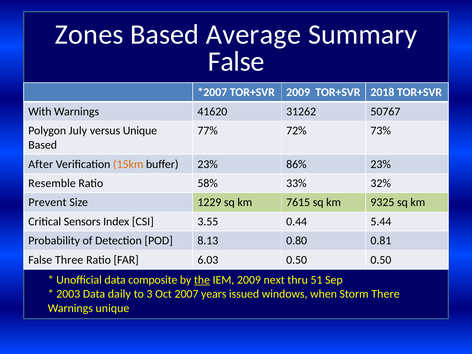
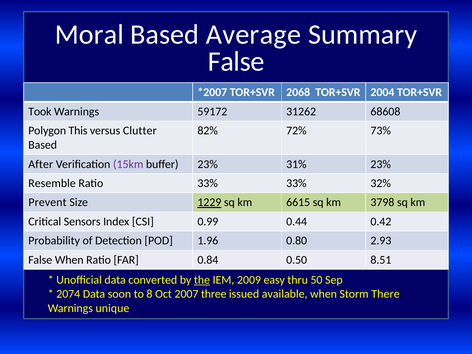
Zones: Zones -> Moral (89, 34)
TOR+SVR 2009: 2009 -> 2068 (298, 92)
2018: 2018 -> 2004 (382, 92)
With: With -> Took (40, 111)
41620: 41620 -> 59172 (212, 111)
50767: 50767 -> 68608 (385, 111)
July: July -> This (78, 131)
versus Unique: Unique -> Clutter (140, 131)
77%: 77% -> 82% (208, 131)
15km colour: orange -> purple (128, 164)
86%: 86% -> 31% (296, 164)
Ratio 58%: 58% -> 33% (208, 183)
1229 underline: none -> present (209, 202)
7615: 7615 -> 6615 (298, 202)
9325: 9325 -> 3798 (382, 202)
3.55: 3.55 -> 0.99 (208, 222)
5.44: 5.44 -> 0.42 (381, 222)
8.13: 8.13 -> 1.96 (208, 241)
0.81: 0.81 -> 2.93 (381, 241)
False Three: Three -> When (69, 260)
6.03: 6.03 -> 0.84 (208, 260)
0.50 0.50: 0.50 -> 8.51 (381, 260)
composite: composite -> converted (153, 280)
next: next -> easy (274, 280)
51: 51 -> 50 (316, 280)
2003: 2003 -> 2074 (68, 294)
daily: daily -> soon (119, 294)
3: 3 -> 8 (149, 294)
years: years -> three (214, 294)
windows: windows -> available (285, 294)
